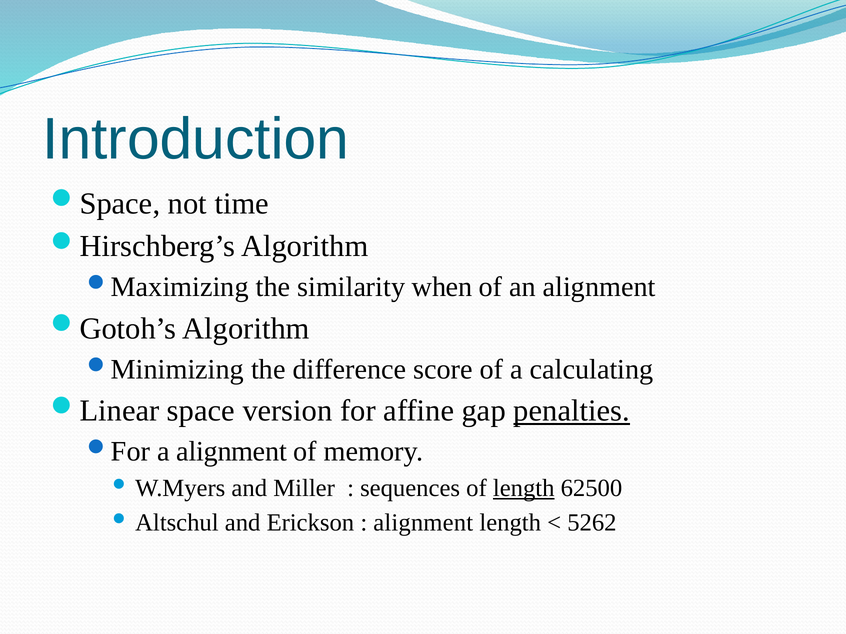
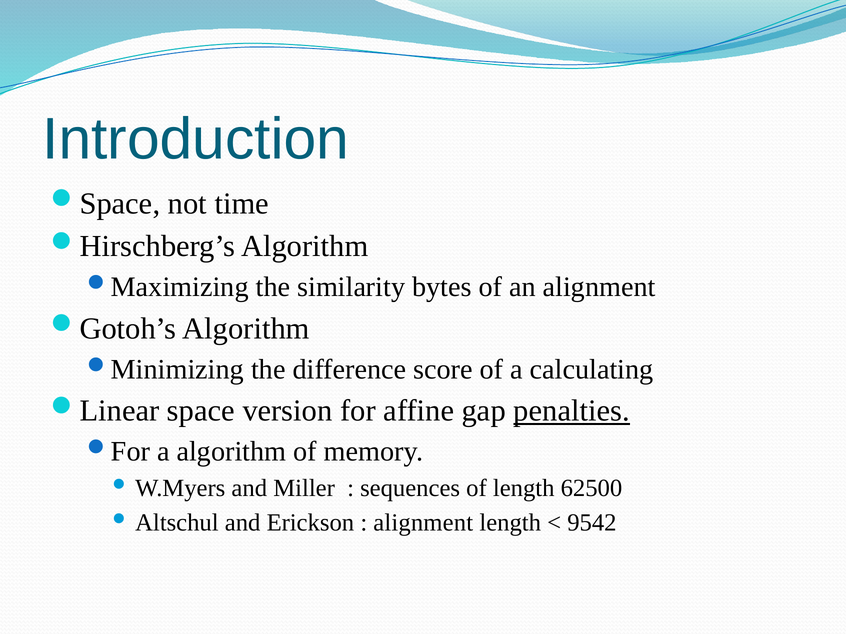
when: when -> bytes (442, 287)
a alignment: alignment -> algorithm (231, 452)
length underline: present -> none (524, 488)
5262: 5262 -> 9542 (592, 523)
